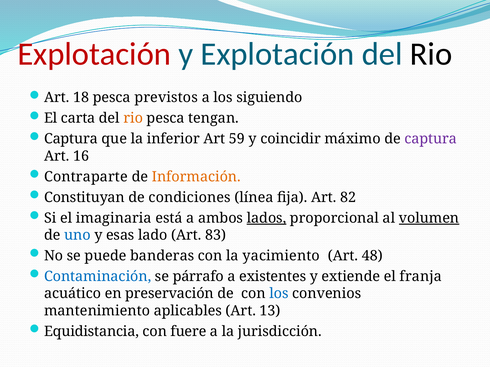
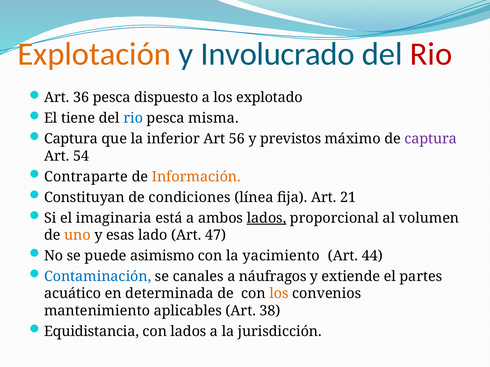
Explotación colour: red -> orange (94, 54)
y Explotación: Explotación -> Involucrado (278, 54)
Rio colour: black -> red (431, 54)
18: 18 -> 36 (81, 98)
previstos: previstos -> dispuesto (166, 98)
siguiendo: siguiendo -> explotado (269, 98)
carta: carta -> tiene (78, 118)
rio colour: orange -> blue (133, 118)
tengan: tengan -> misma (213, 118)
59: 59 -> 56 (237, 139)
coincidir: coincidir -> previstos (291, 139)
16: 16 -> 54 (81, 156)
82: 82 -> 21 (348, 198)
volumen underline: present -> none (429, 218)
uno colour: blue -> orange (77, 235)
83: 83 -> 47 (216, 235)
banderas: banderas -> asimismo (162, 256)
48: 48 -> 44 (372, 256)
párrafo: párrafo -> canales (198, 277)
existentes: existentes -> náufragos (273, 277)
franja: franja -> partes (421, 277)
preservación: preservación -> determinada (169, 294)
los colour: blue -> orange (279, 294)
13: 13 -> 38 (270, 311)
con fuere: fuere -> lados (188, 332)
